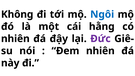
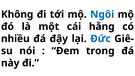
nhiên: nhiên -> nhiều (15, 39)
Đức colour: purple -> blue (100, 39)
Đem nhiên: nhiên -> trong (100, 51)
